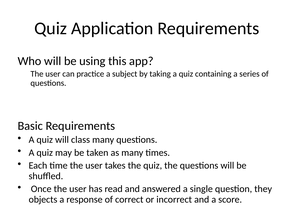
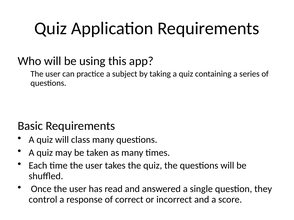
objects: objects -> control (43, 200)
